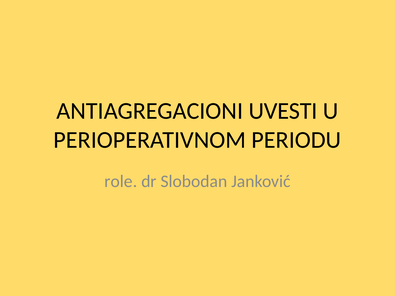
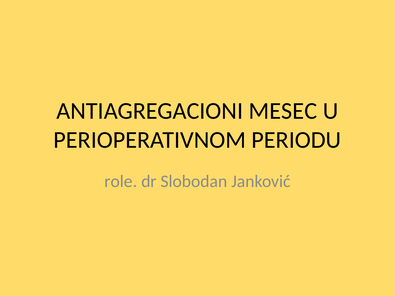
UVESTI: UVESTI -> MESEC (283, 111)
